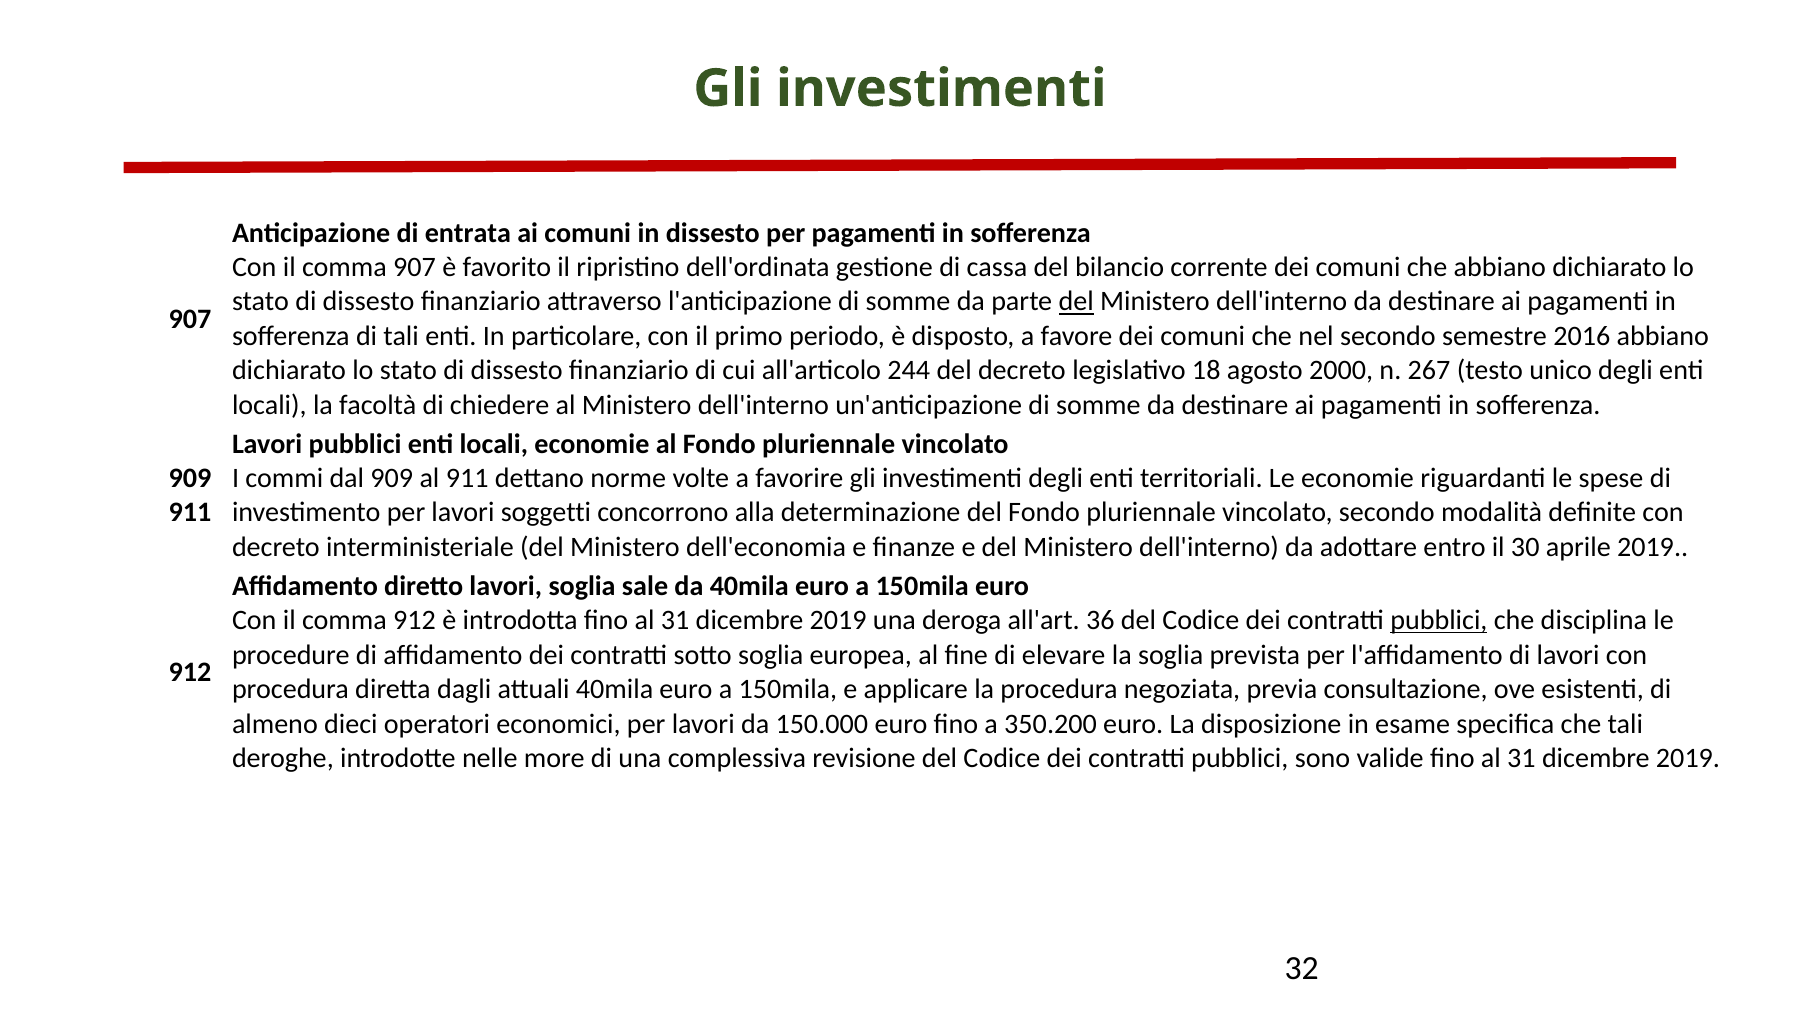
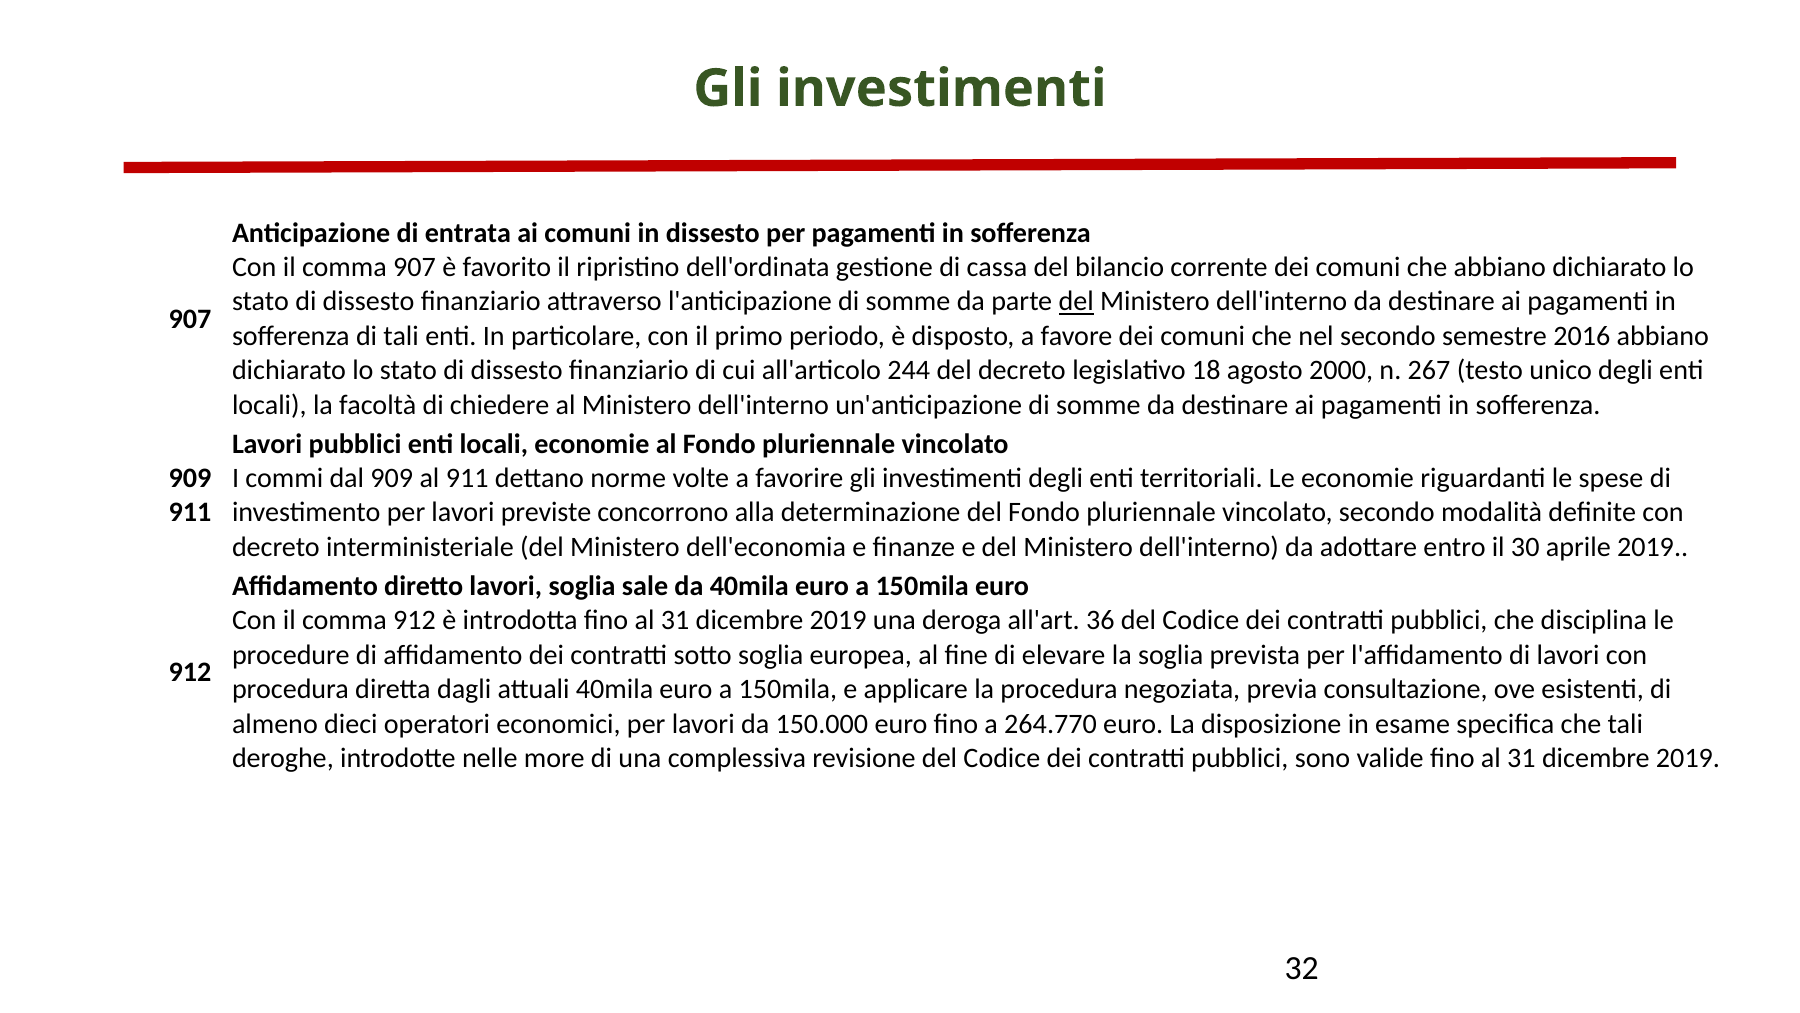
soggetti: soggetti -> previste (546, 512)
pubblici underline: present -> none (1439, 620)
350.200: 350.200 -> 264.770 (1051, 723)
